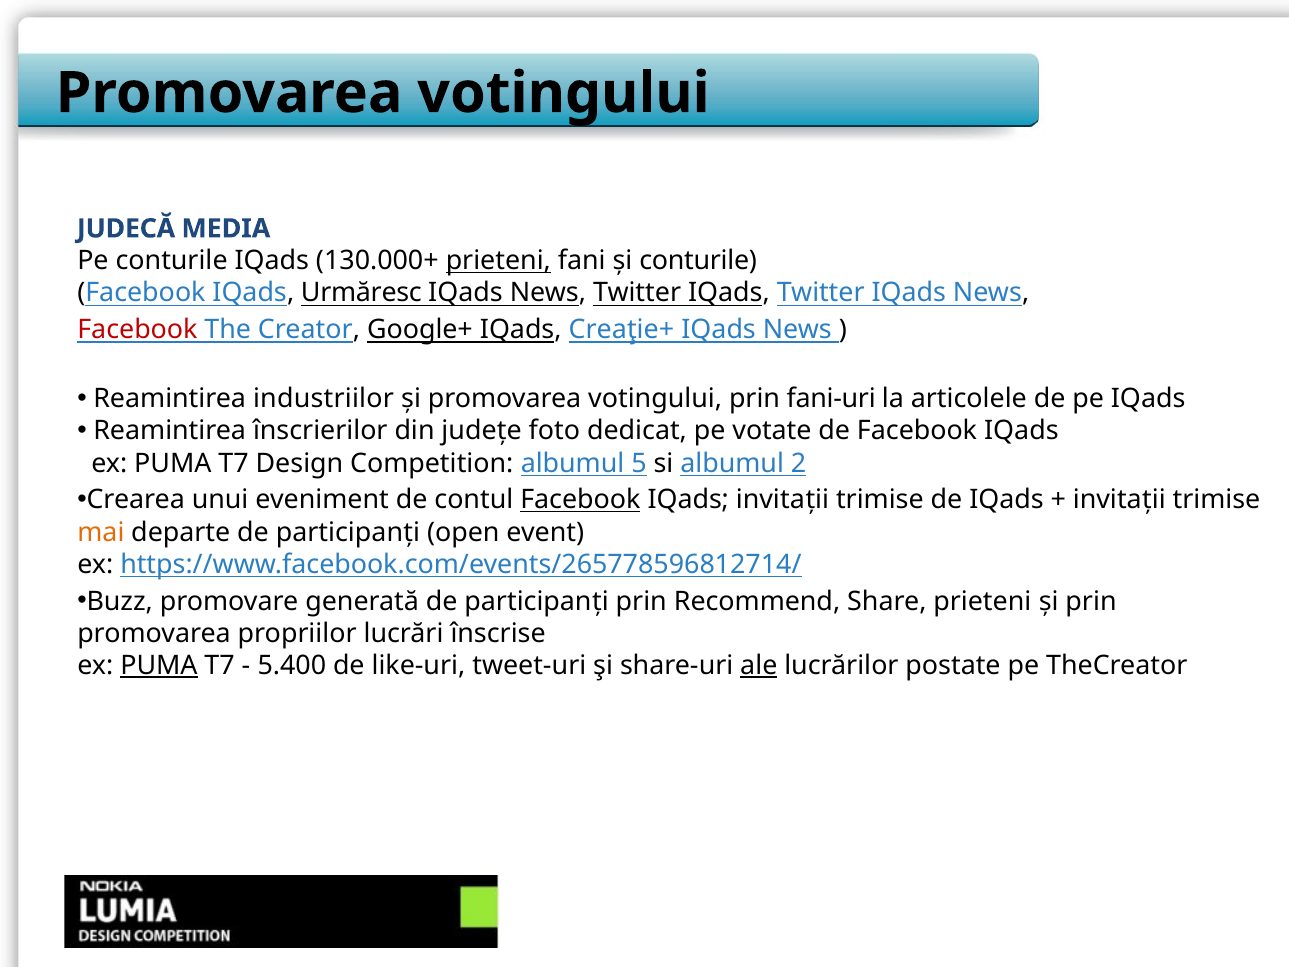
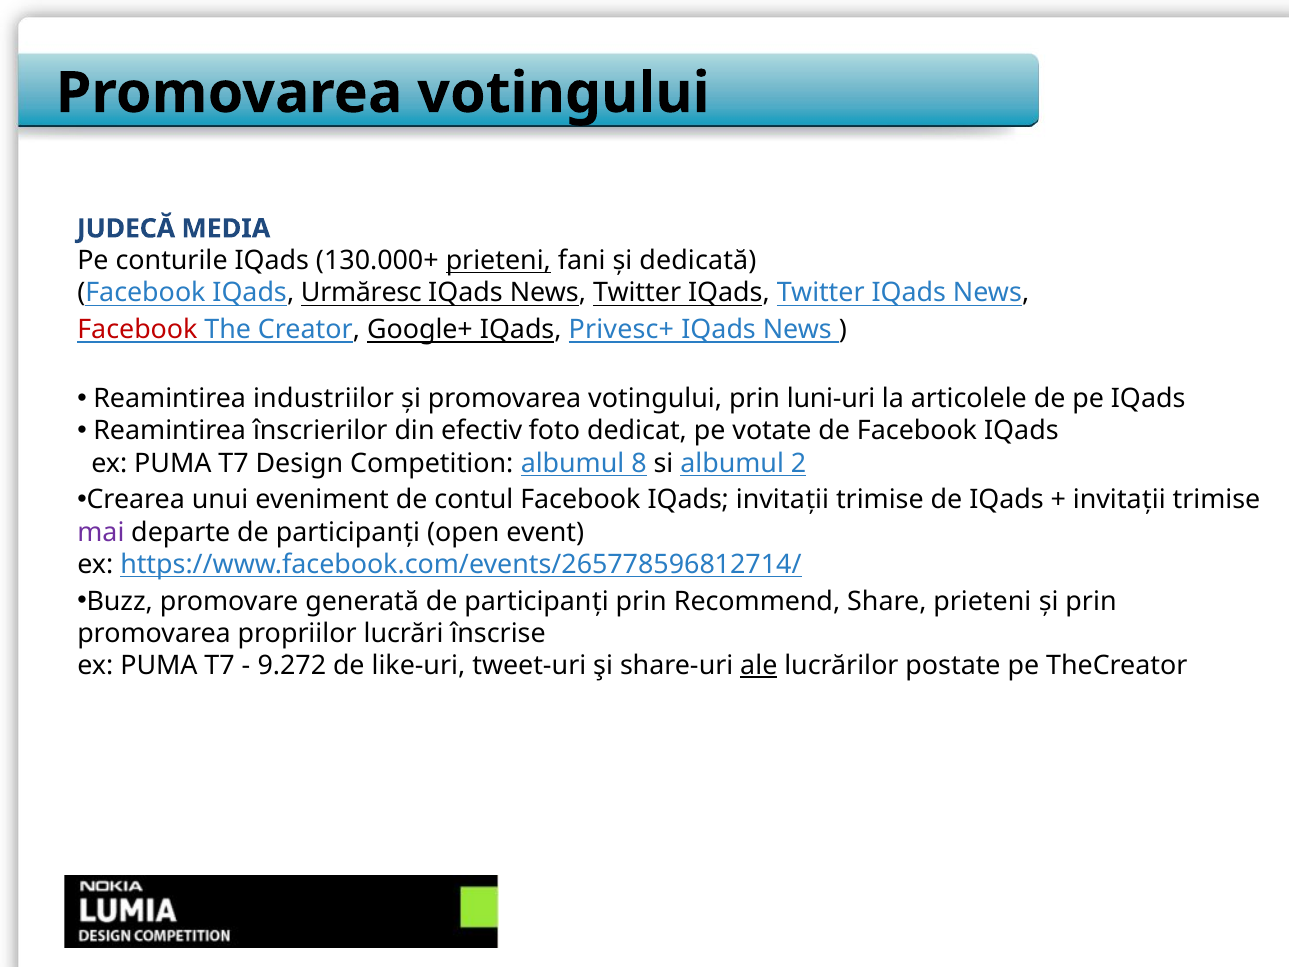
și conturile: conturile -> dedicată (698, 261)
Creaţie+: Creaţie+ -> Privesc+ (621, 330)
fani-uri: fani-uri -> luni-uri (831, 399)
județe: județe -> efectiv (482, 431)
5: 5 -> 8 (639, 463)
Facebook underline: present -> none (580, 500)
mai colour: orange -> purple (101, 532)
PUMA underline: present -> none (159, 666)
5.400: 5.400 -> 9.272 (292, 666)
